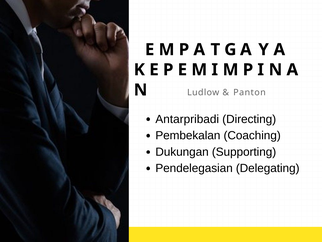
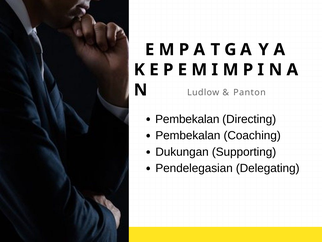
Antarpribadi: Antarpribadi -> Pembekalan (187, 119)
